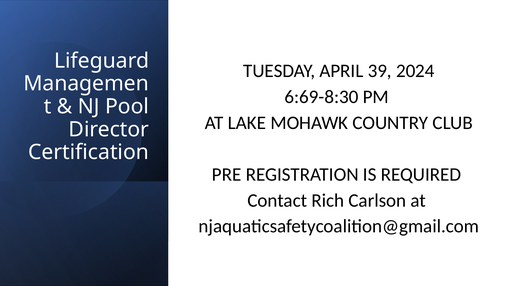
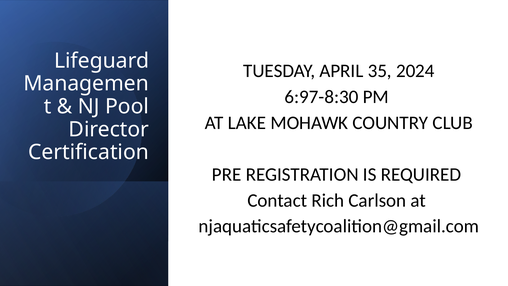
39: 39 -> 35 (380, 71)
6:69-8:30: 6:69-8:30 -> 6:97-8:30 (321, 97)
